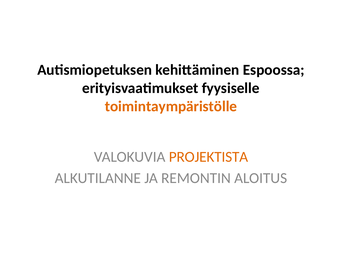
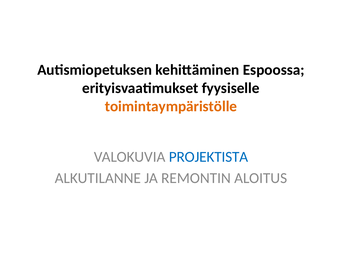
PROJEKTISTA colour: orange -> blue (208, 157)
